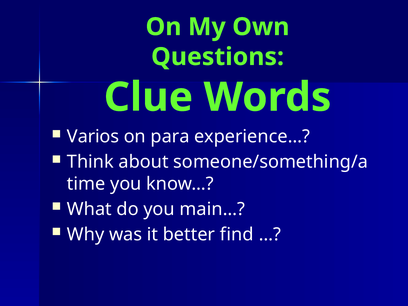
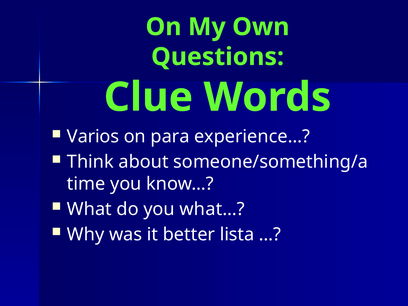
main…: main… -> what… (212, 209)
find: find -> lista (237, 235)
